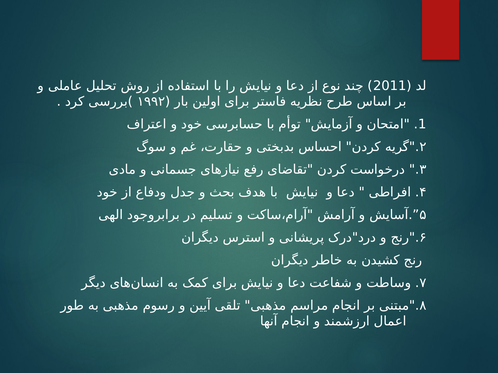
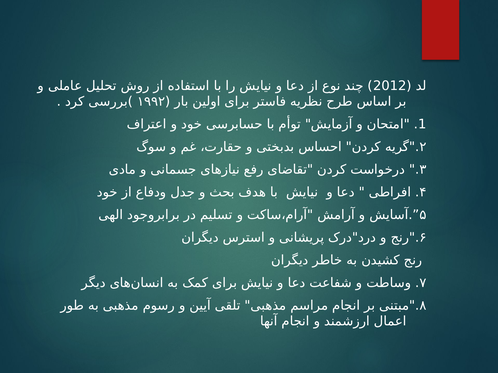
2011: 2011 -> 2012 (390, 86)
